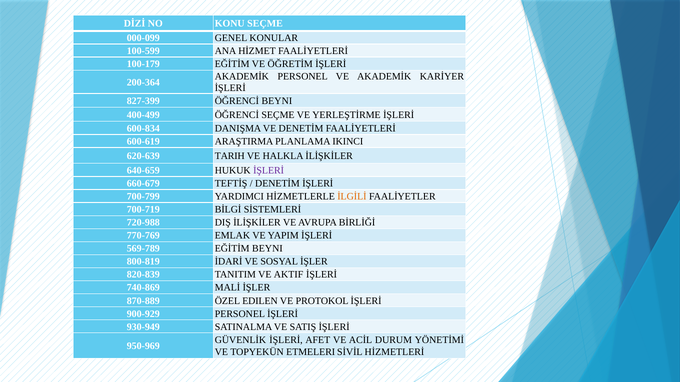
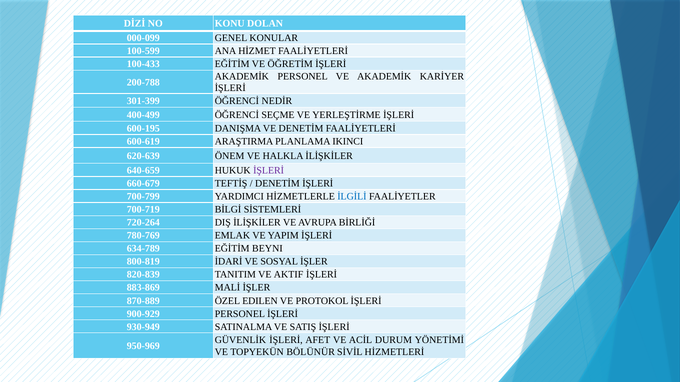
KONU SEÇME: SEÇME -> DOLAN (265, 24)
100-179: 100-179 -> 100-433 (143, 64)
200-364: 200-364 -> 200-788 (143, 82)
827-399: 827-399 -> 301-399 (143, 101)
ÖĞRENCİ BEYNI: BEYNI -> NEDİR (277, 101)
600-834: 600-834 -> 600-195 (143, 129)
TARIH: TARIH -> ÖNEM (230, 156)
İLGİLİ colour: orange -> blue (352, 197)
720-988: 720-988 -> 720-264 (143, 223)
770-769: 770-769 -> 780-769 (143, 236)
569-789: 569-789 -> 634-789 (143, 249)
740-869: 740-869 -> 883-869 (143, 288)
ETMELERI: ETMELERI -> BÖLÜNÜR (311, 352)
